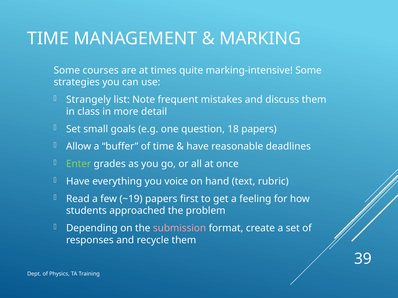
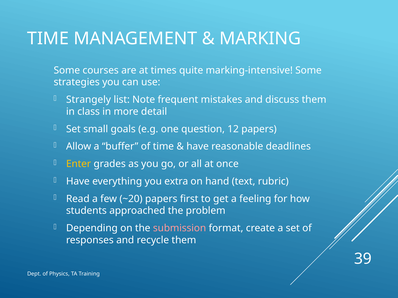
18: 18 -> 12 (233, 129)
Enter colour: light green -> yellow (79, 164)
voice: voice -> extra (176, 182)
~19: ~19 -> ~20 (131, 199)
